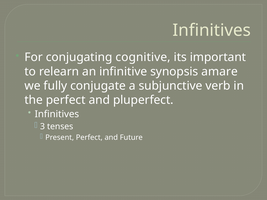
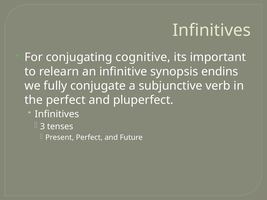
amare: amare -> endins (220, 72)
